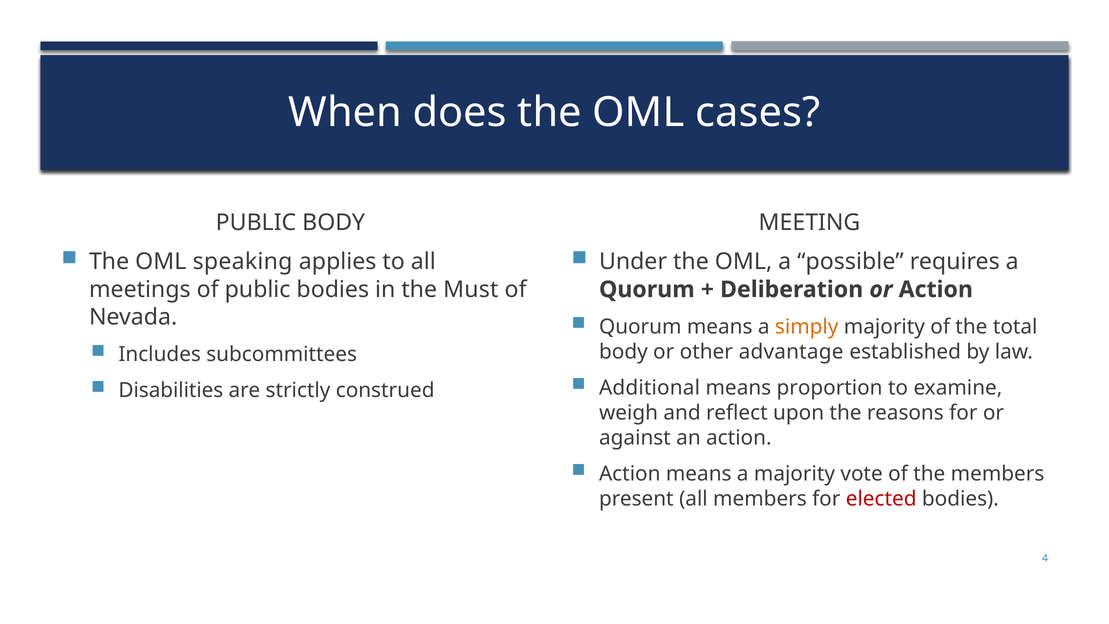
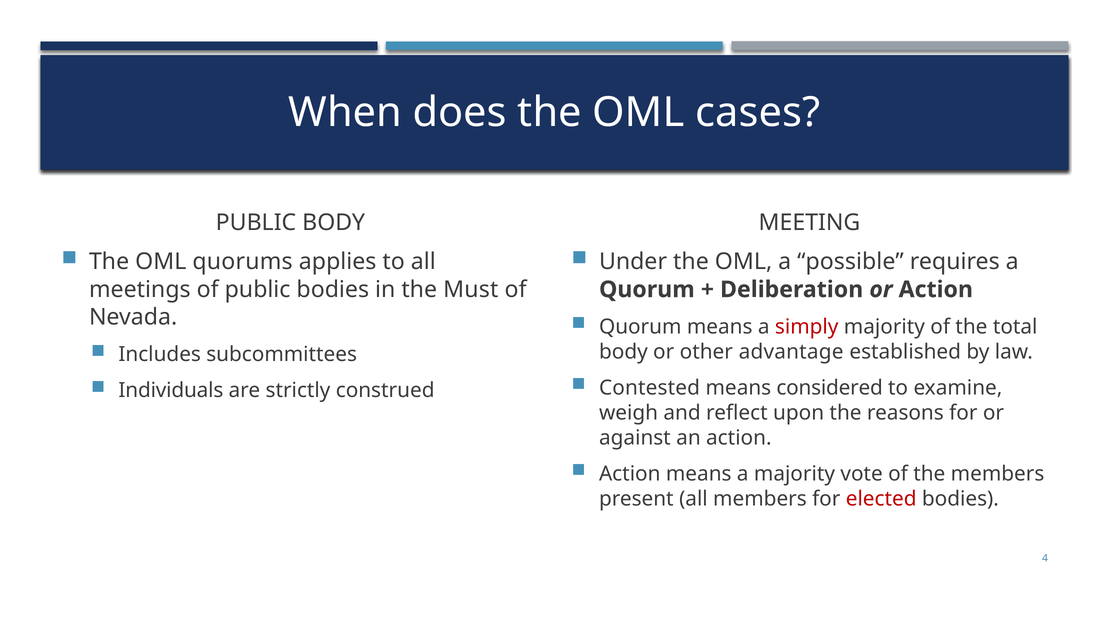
speaking: speaking -> quorums (243, 262)
simply colour: orange -> red (807, 327)
Additional: Additional -> Contested (650, 388)
proportion: proportion -> considered (830, 388)
Disabilities: Disabilities -> Individuals (171, 390)
